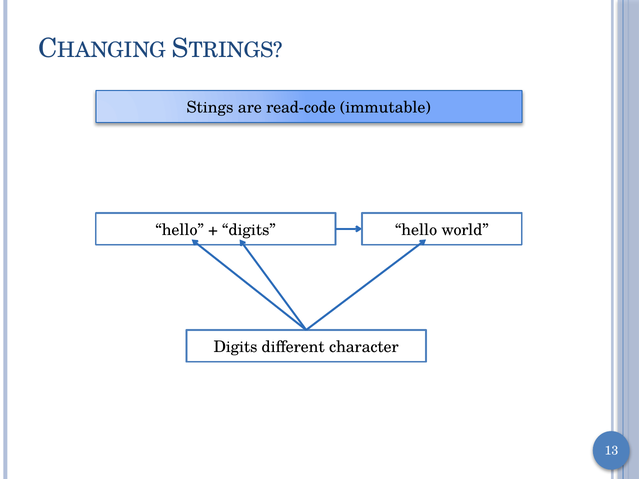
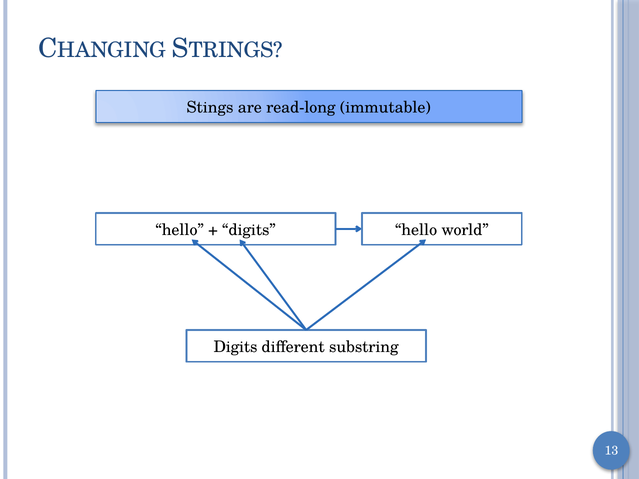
read-code: read-code -> read-long (301, 108)
character: character -> substring (364, 347)
